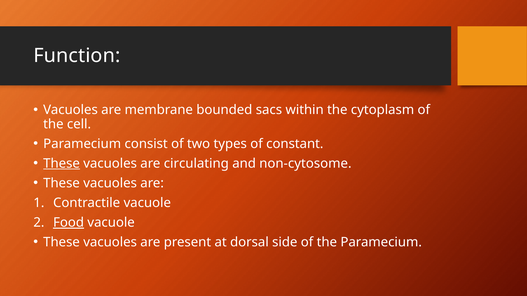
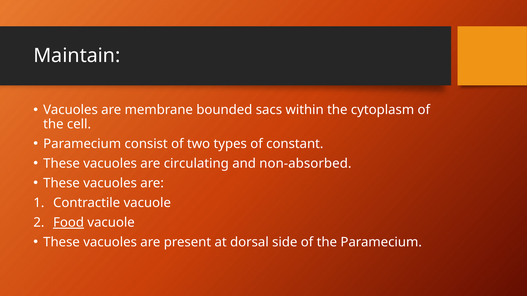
Function: Function -> Maintain (77, 56)
These underline: present -> none (62, 164)
non-cytosome: non-cytosome -> non-absorbed (305, 164)
